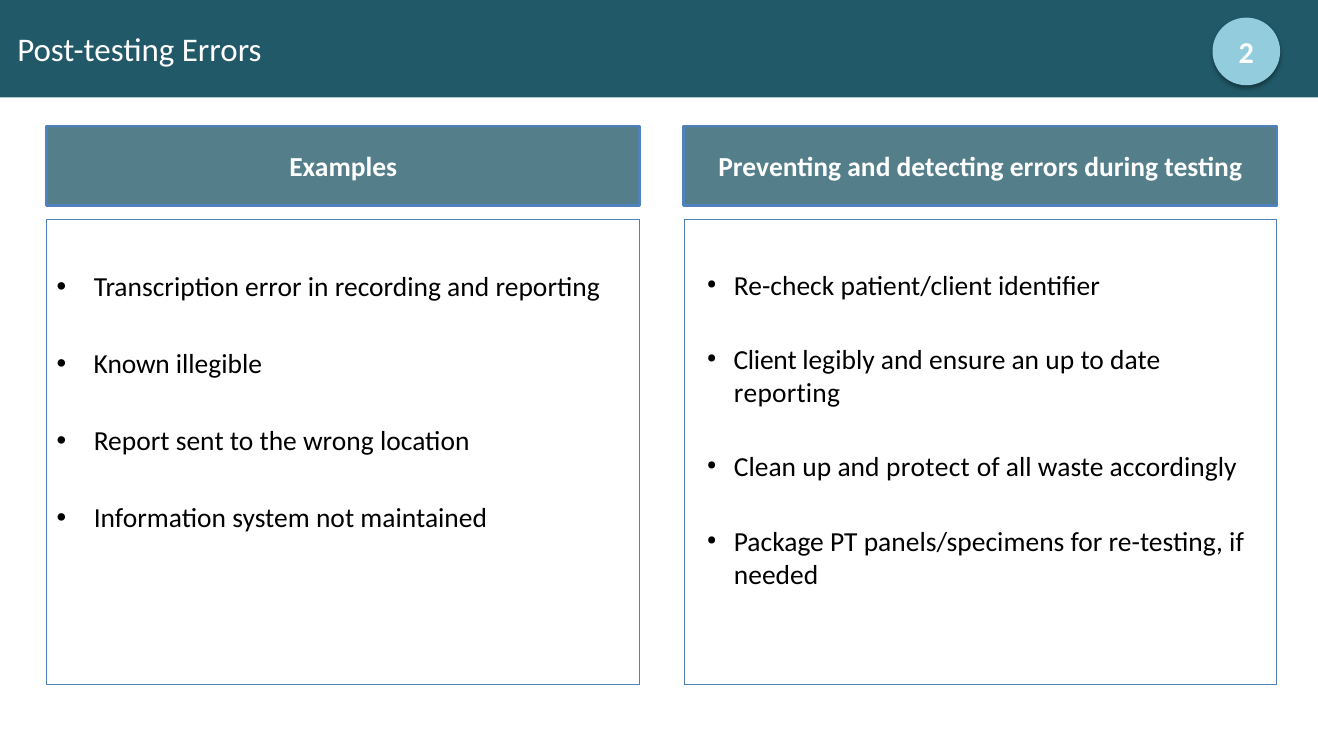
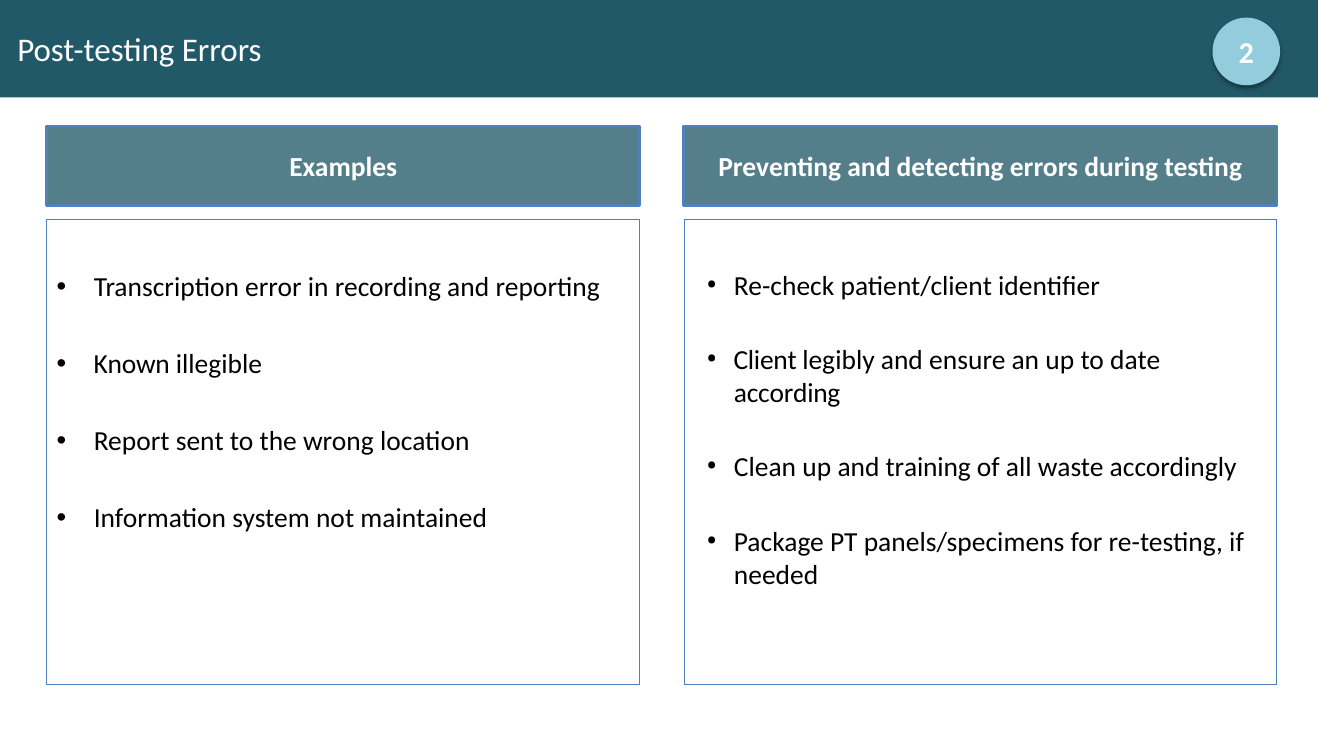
reporting: reporting -> according (787, 393)
protect: protect -> training (928, 467)
